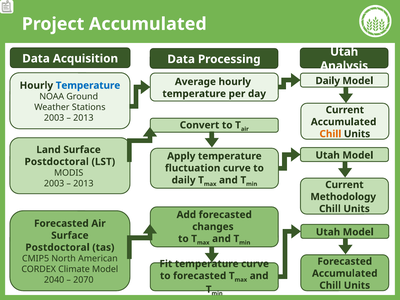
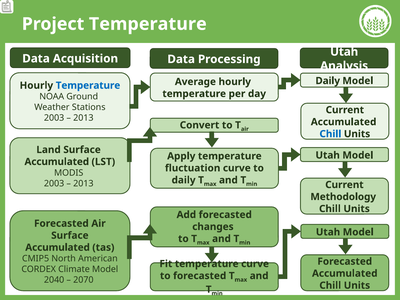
Project Accumulated: Accumulated -> Temperature (148, 24)
Chill colour: orange -> blue (330, 134)
Postdoctoral: Postdoctoral -> Accumulated (57, 162)
Postdoctoral: Postdoctoral -> Accumulated (58, 247)
